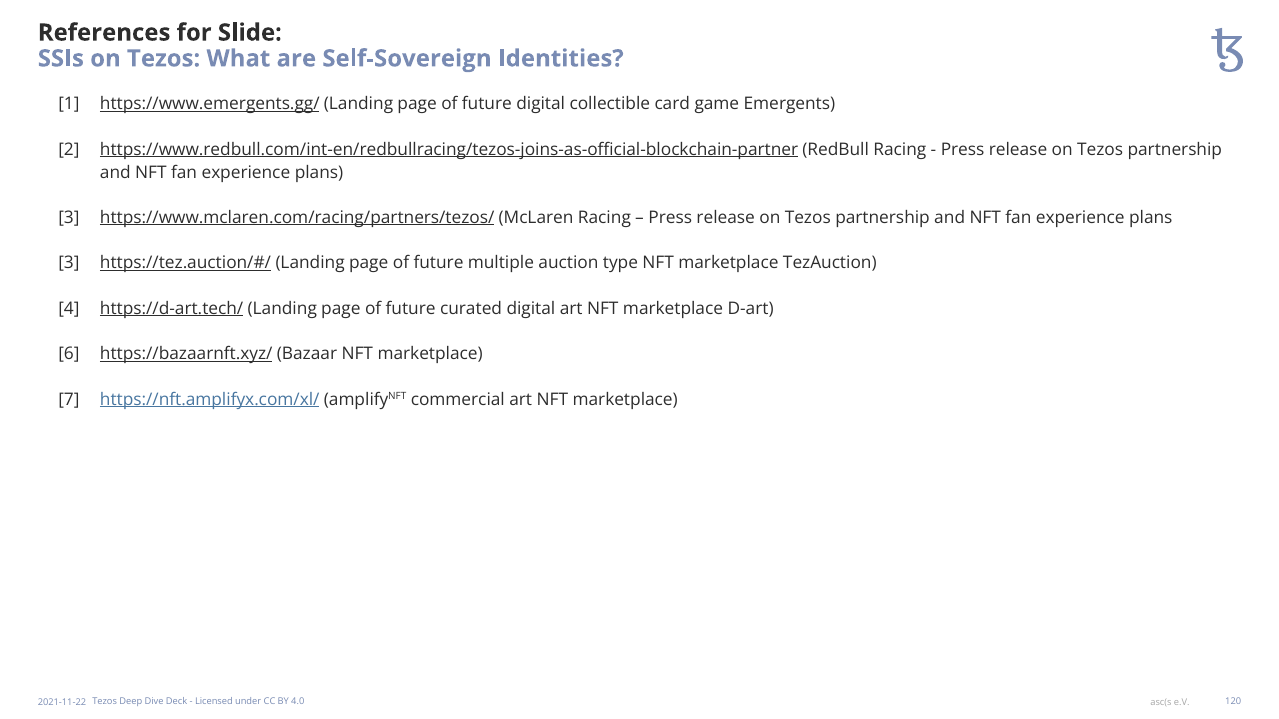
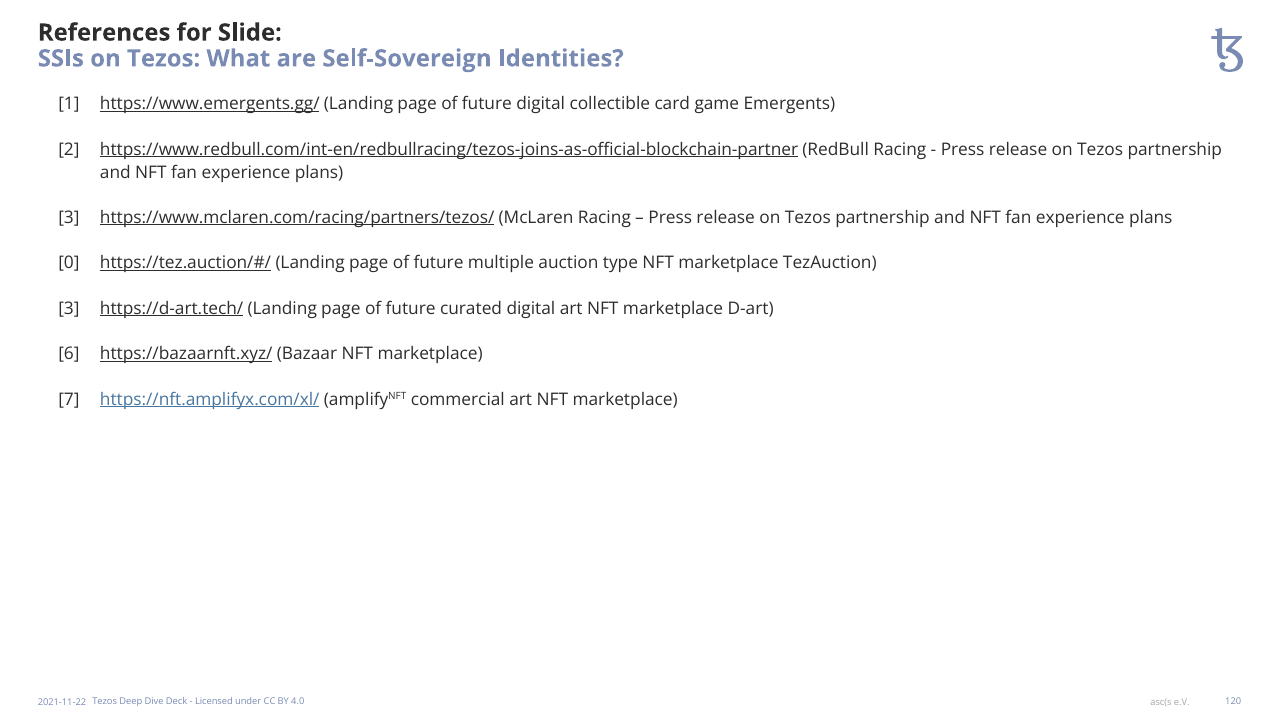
3: 3 -> 0 (69, 263)
4: 4 -> 3 (69, 309)
